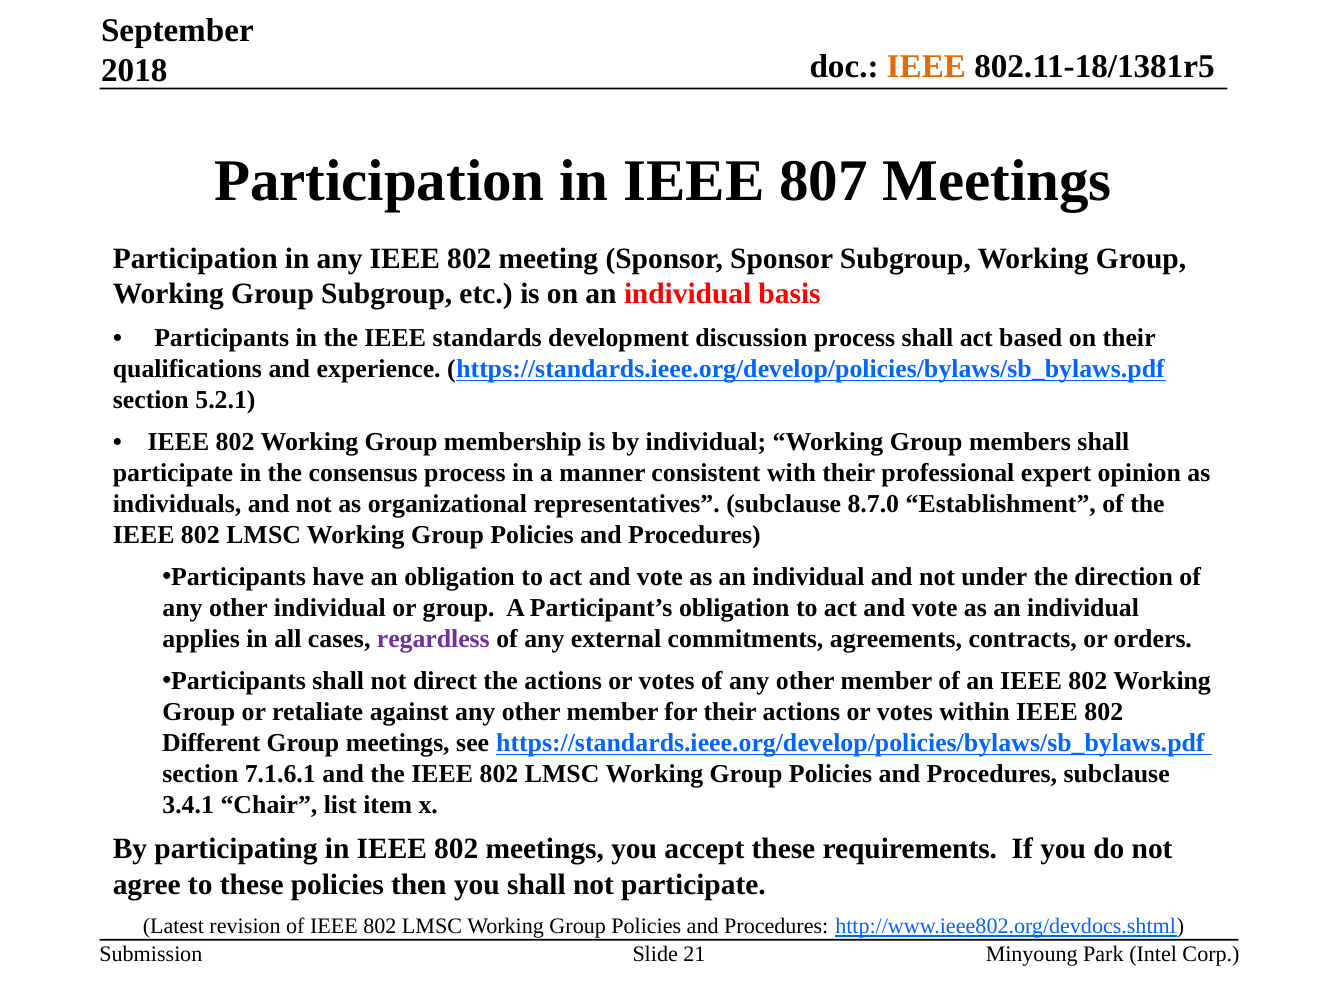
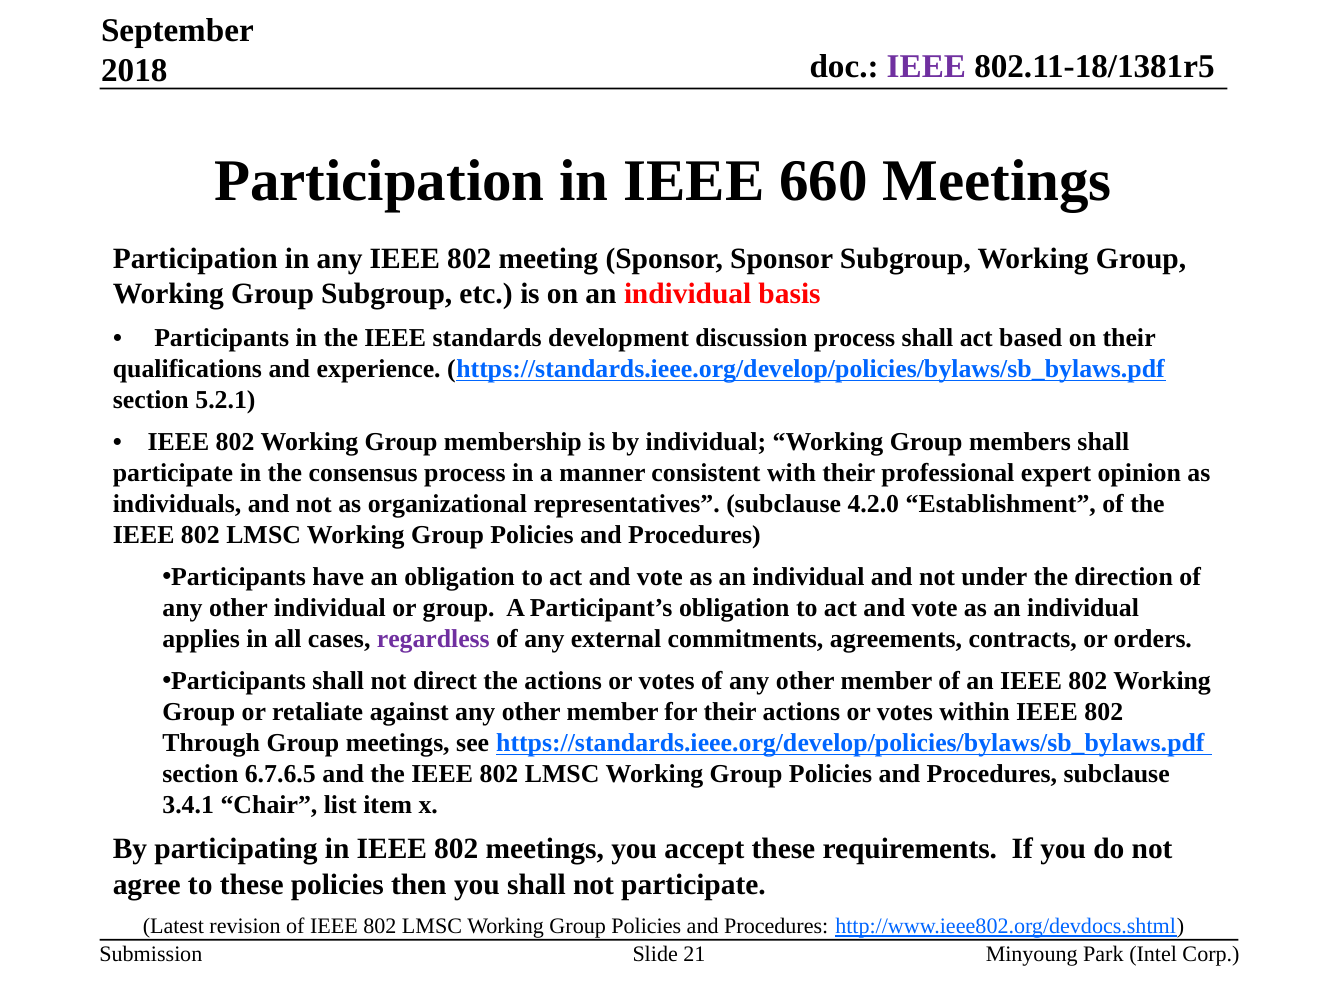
IEEE colour: orange -> purple (926, 67)
807: 807 -> 660 (823, 181)
8.7.0: 8.7.0 -> 4.2.0 (873, 504)
Different: Different -> Through (211, 743)
7.1.6.1: 7.1.6.1 -> 6.7.6.5 (280, 774)
